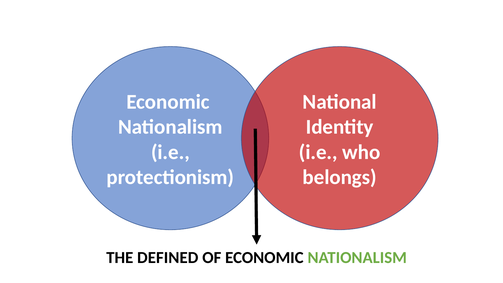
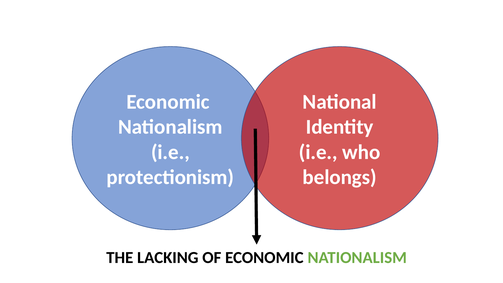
DEFINED: DEFINED -> LACKING (168, 258)
